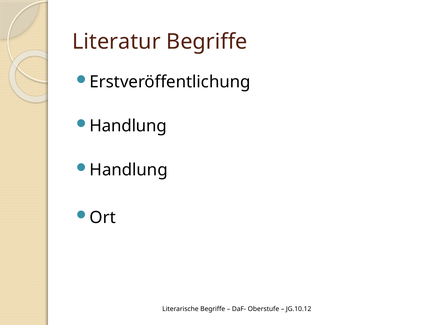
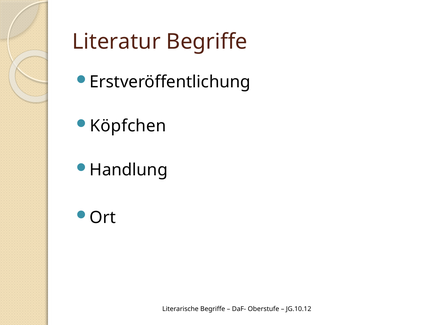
Handlung: Handlung -> Köpfchen (128, 126)
